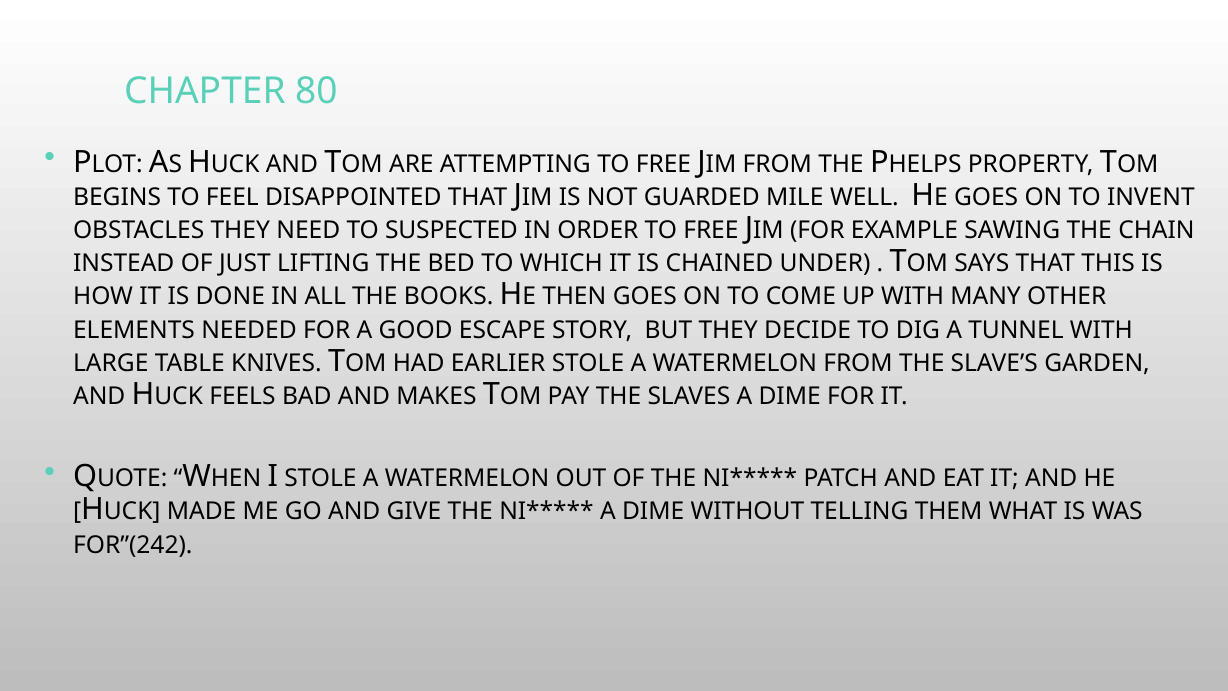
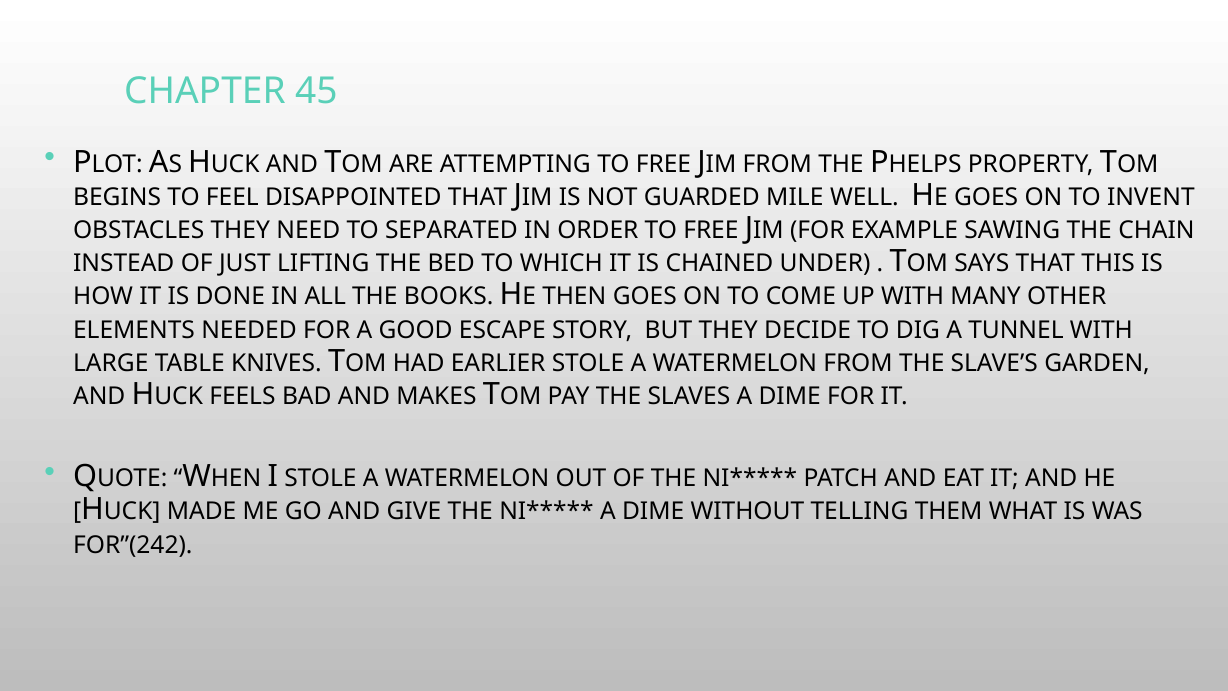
80: 80 -> 45 (316, 91)
SUSPECTED: SUSPECTED -> SEPARATED (452, 230)
